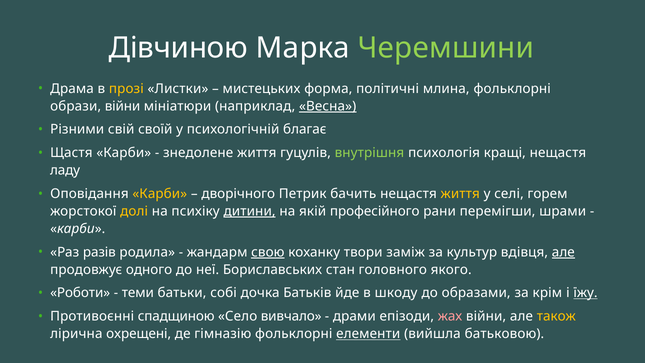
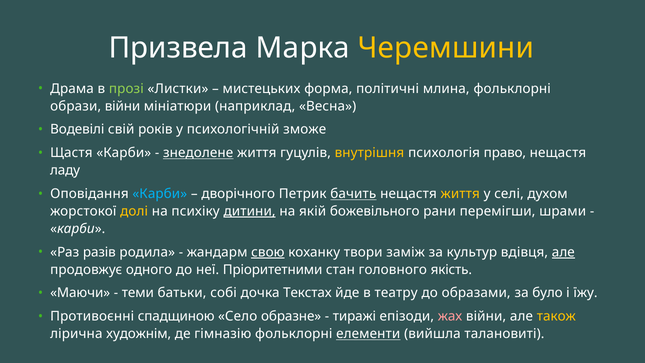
Дівчиною: Дівчиною -> Призвела (178, 48)
Черемшини colour: light green -> yellow (446, 48)
прозі colour: yellow -> light green (126, 89)
Весна underline: present -> none (328, 106)
Різними: Різними -> Водевілі (77, 129)
своїй: своїй -> років (155, 129)
благає: благає -> зможе (305, 129)
знедолене underline: none -> present (198, 153)
внутрішня colour: light green -> yellow (369, 153)
кращі: кращі -> право (505, 153)
Карби colour: yellow -> light blue (160, 194)
бачить underline: none -> present (353, 194)
горем: горем -> духом (548, 194)
професійного: професійного -> божевільного (375, 211)
Бориславських: Бориславських -> Пріоритетними (273, 269)
якого: якого -> якість (451, 269)
Роботи: Роботи -> Маючи (80, 293)
Батьків: Батьків -> Текстах (307, 293)
шкоду: шкоду -> театру (396, 293)
крім: крім -> було (547, 293)
їжу underline: present -> none (585, 293)
вивчало: вивчало -> образне (291, 316)
драми: драми -> тиражі (354, 316)
охрещені: охрещені -> художнім (139, 334)
батьковою: батьковою -> талановиті (504, 334)
